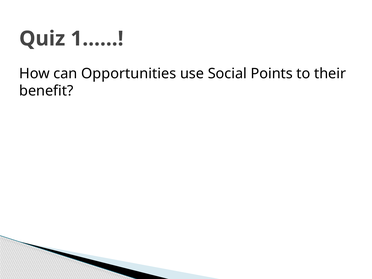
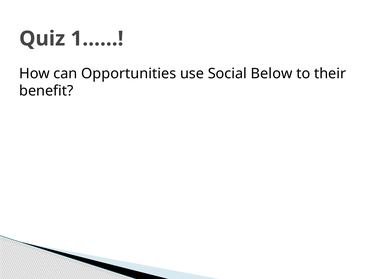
Points: Points -> Below (272, 73)
